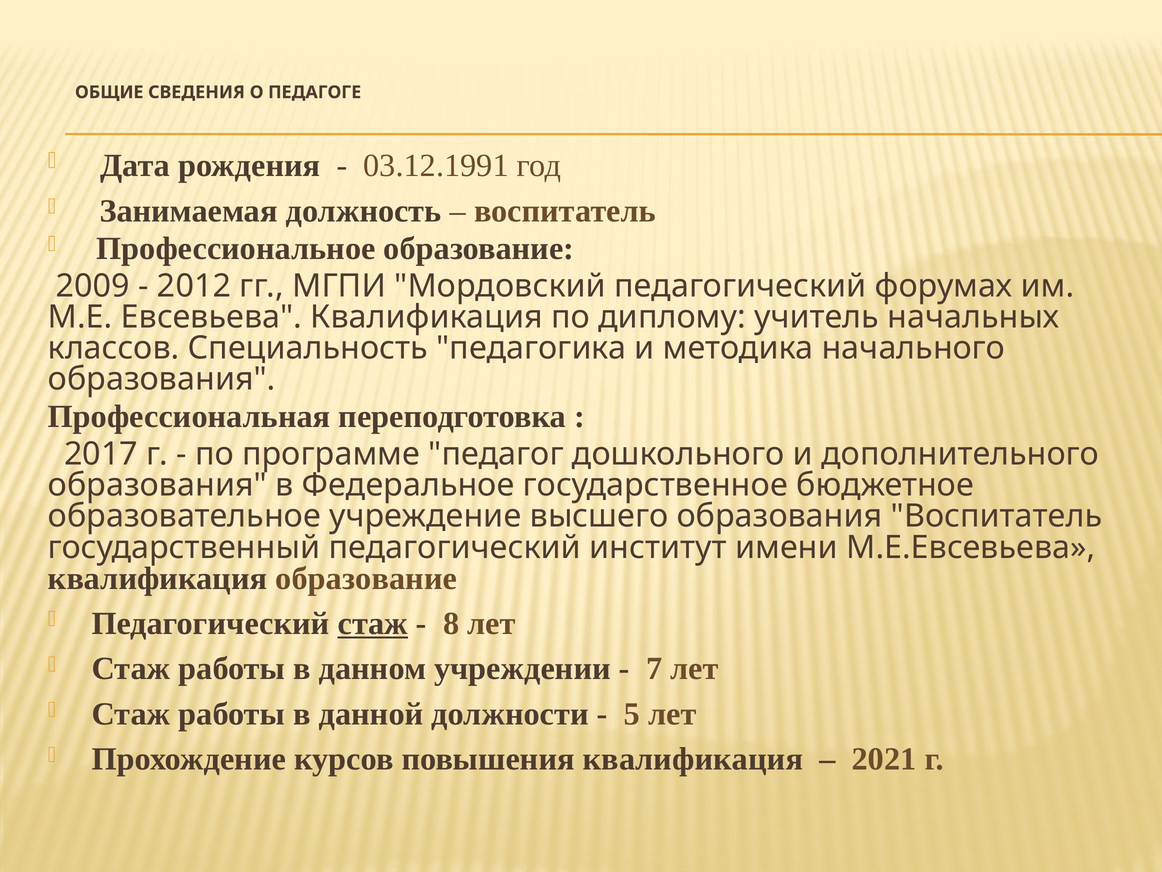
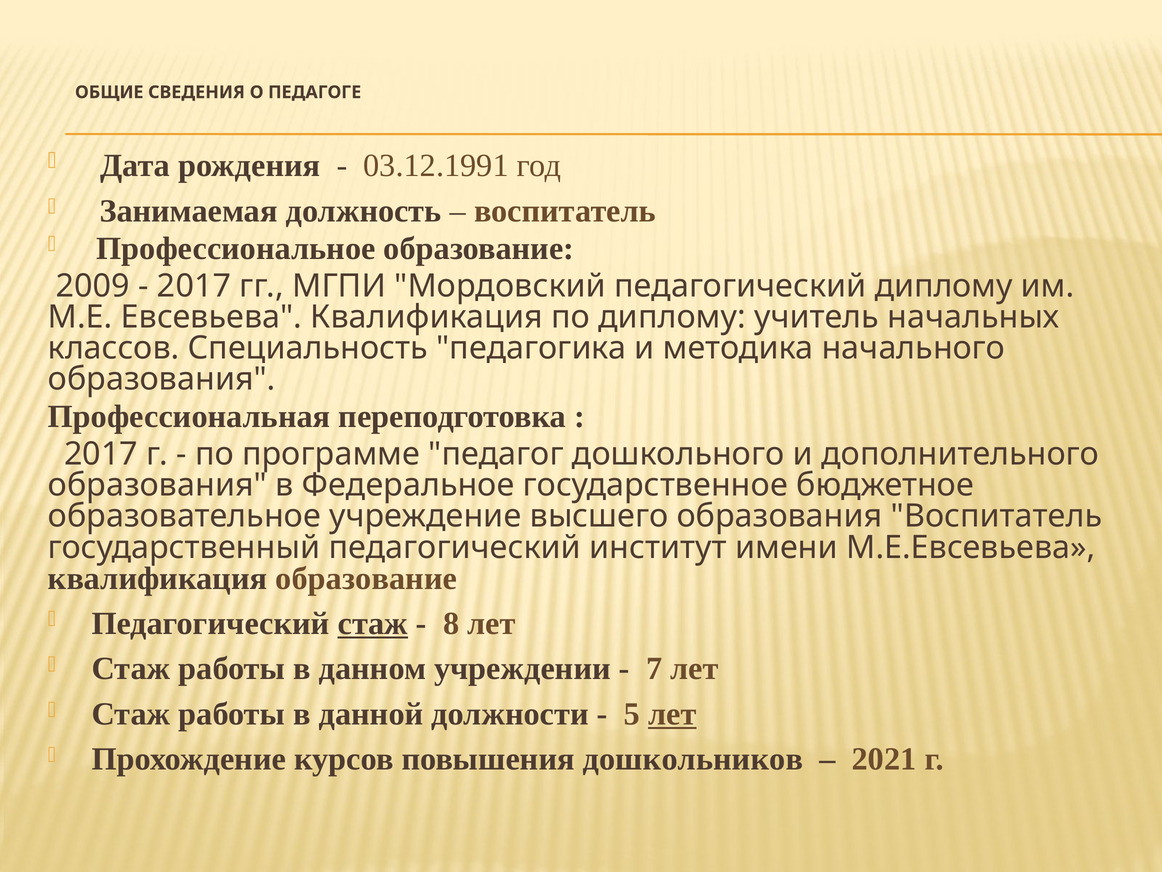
2012: 2012 -> 2017 (194, 286)
педагогический форумах: форумах -> диплому (944, 286)
лет underline: none -> present (672, 714)
повышения квалификация: квалификация -> дошкольников (693, 759)
